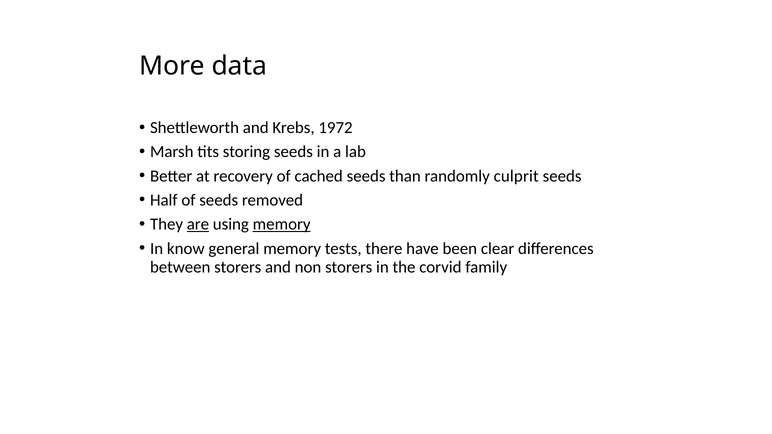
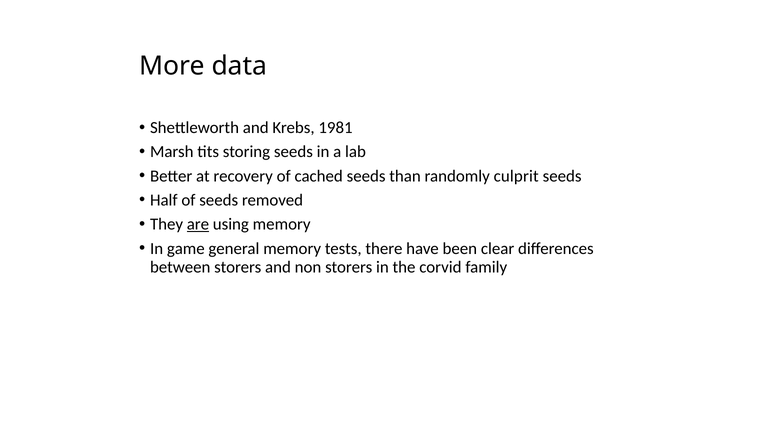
1972: 1972 -> 1981 (336, 128)
memory underline: present -> none (282, 224)
know: know -> game (186, 249)
